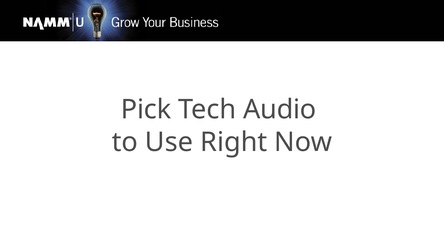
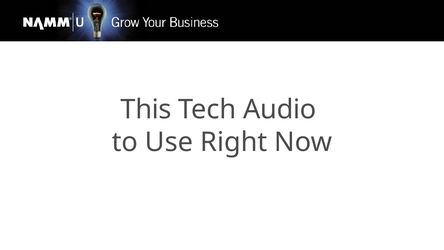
Pick: Pick -> This (146, 109)
